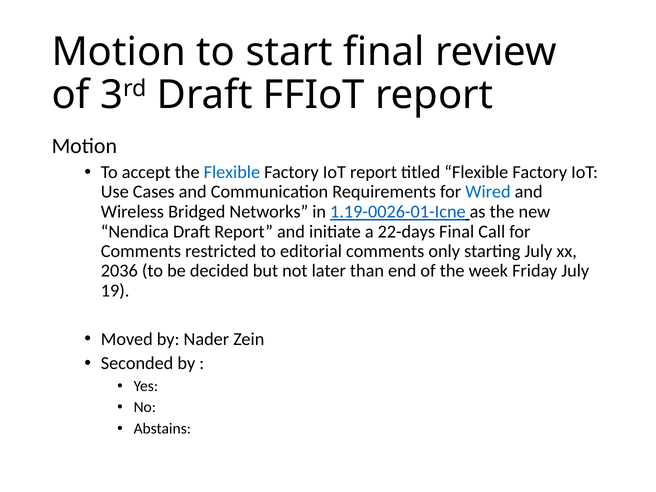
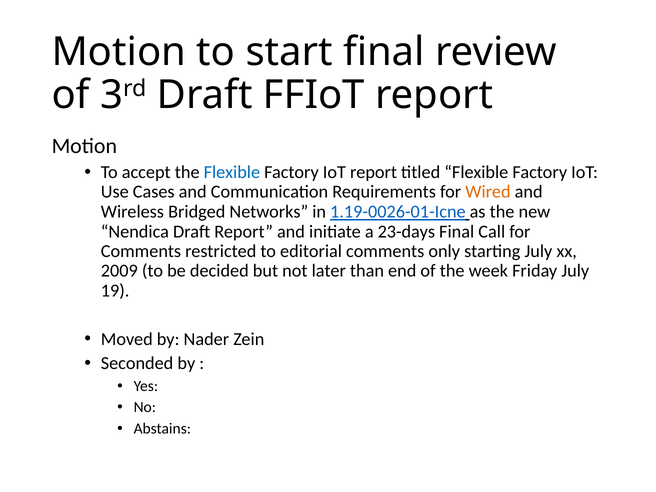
Wired colour: blue -> orange (488, 192)
22-days: 22-days -> 23-days (406, 232)
2036: 2036 -> 2009 (119, 271)
